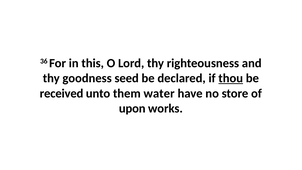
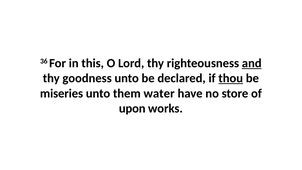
and underline: none -> present (252, 63)
goodness seed: seed -> unto (127, 78)
received: received -> miseries (62, 93)
